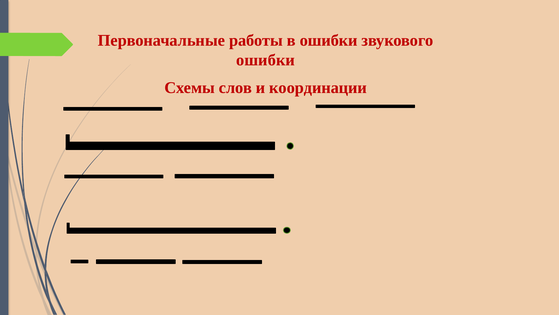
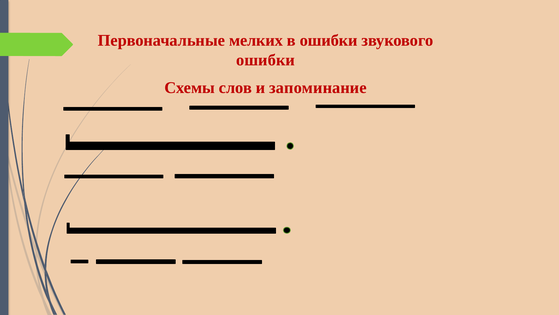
работы: работы -> мелких (256, 40)
координации: координации -> запоминание (318, 88)
